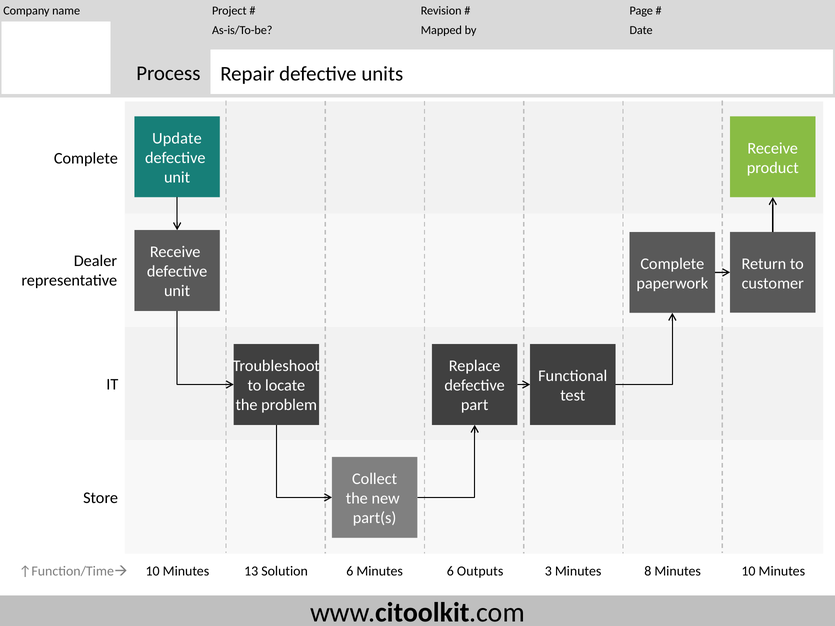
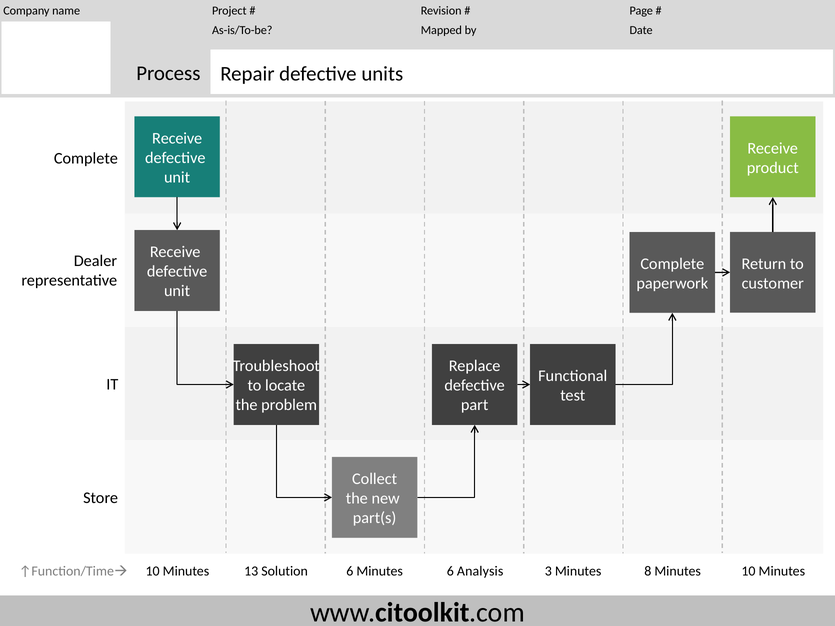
Update: Update -> Receive (177, 138)
Outputs: Outputs -> Analysis (480, 571)
